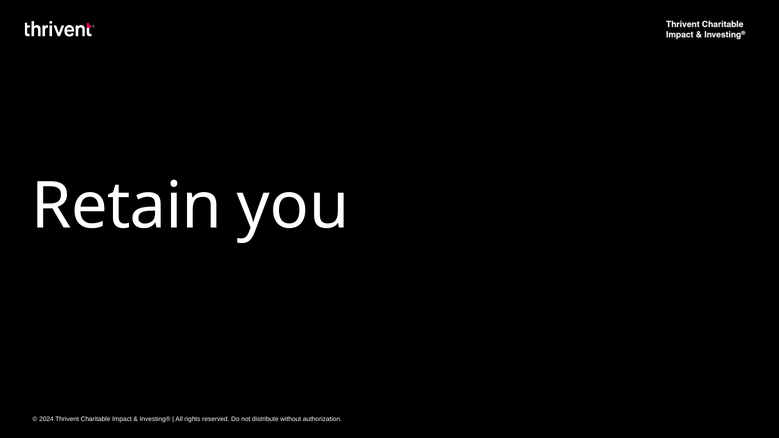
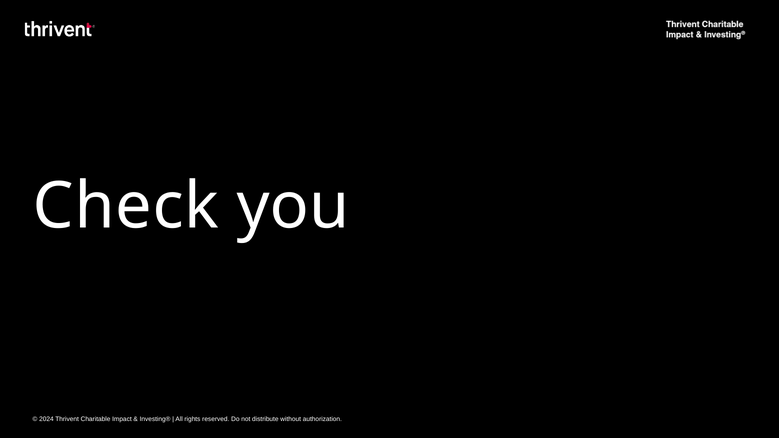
Retain: Retain -> Check (126, 206)
